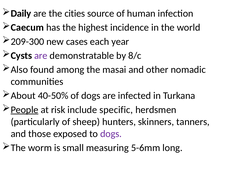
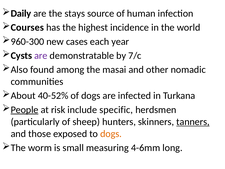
cities: cities -> stays (75, 13)
Caecum: Caecum -> Courses (27, 27)
209-300: 209-300 -> 960-300 (27, 41)
8/c: 8/c -> 7/c (135, 56)
40-50%: 40-50% -> 40-52% (53, 96)
tanners underline: none -> present (193, 122)
dogs colour: purple -> orange (111, 134)
5-6mm: 5-6mm -> 4-6mm (146, 148)
